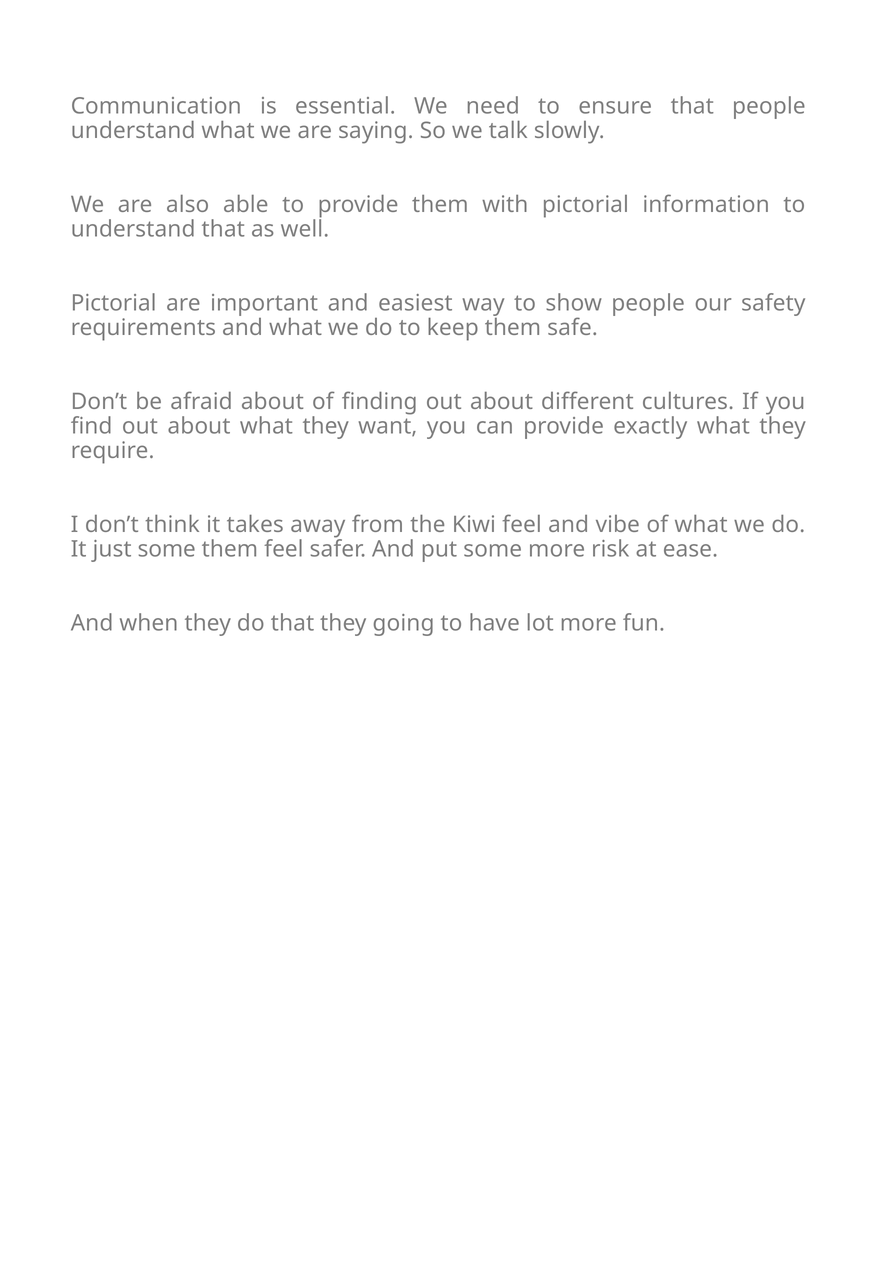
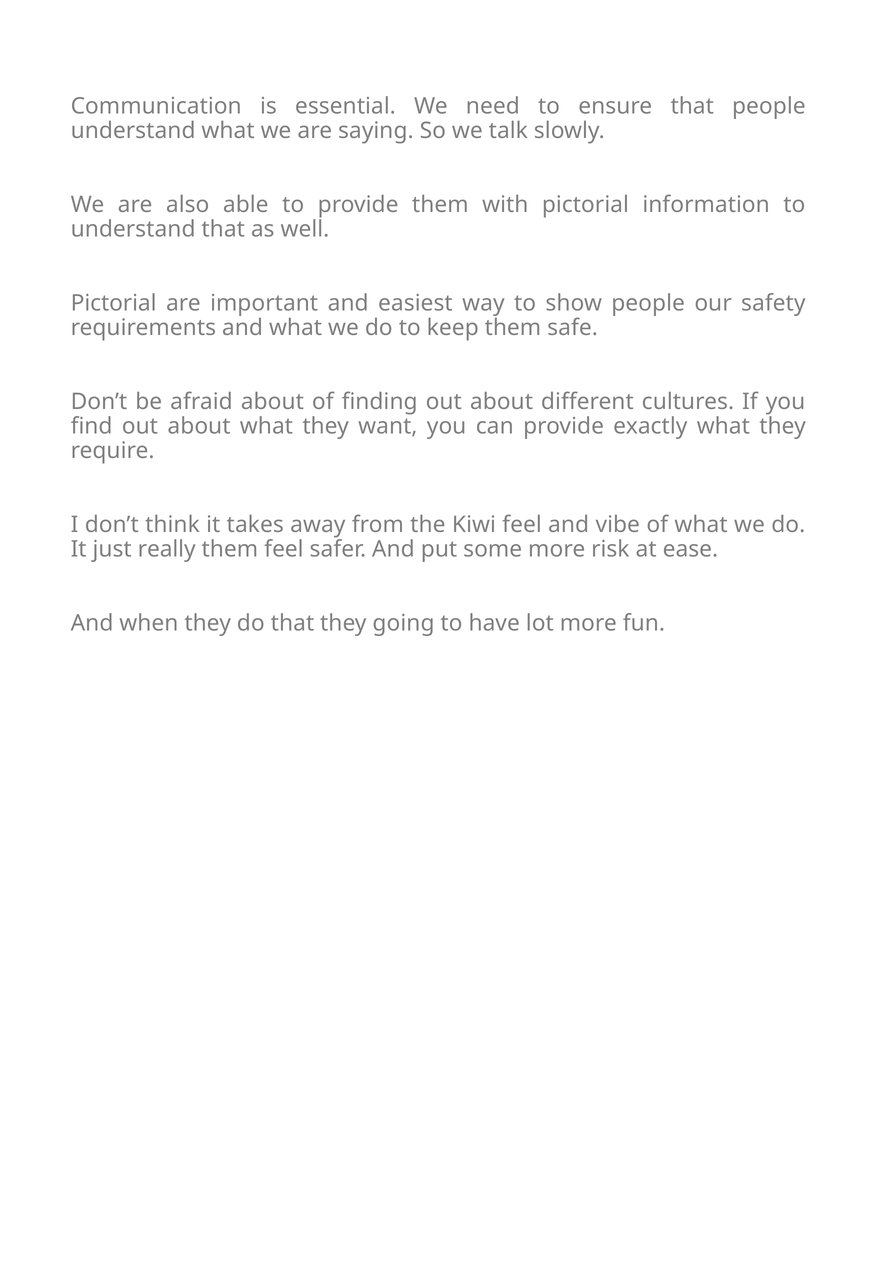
just some: some -> really (167, 549)
